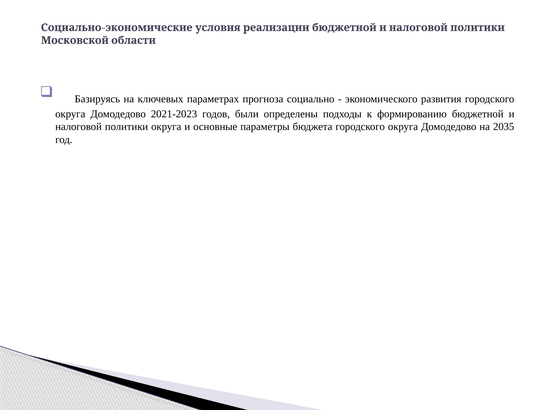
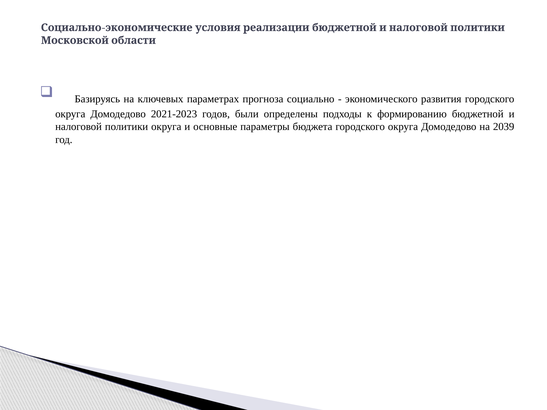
2035: 2035 -> 2039 (504, 127)
